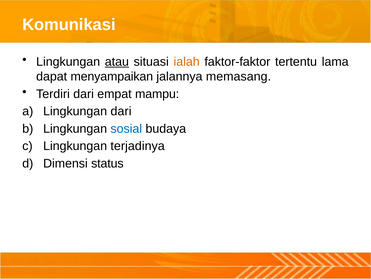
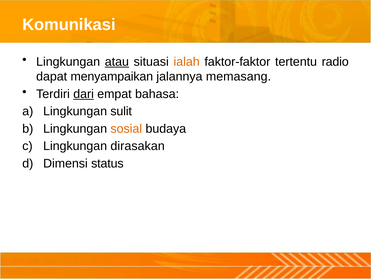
lama: lama -> radio (335, 62)
dari underline: none -> present (84, 94)
mampu: mampu -> bahasa (157, 94)
Lingkungan dari: dari -> sulit (121, 111)
sosial colour: blue -> orange (126, 128)
terjadinya: terjadinya -> dirasakan (138, 146)
